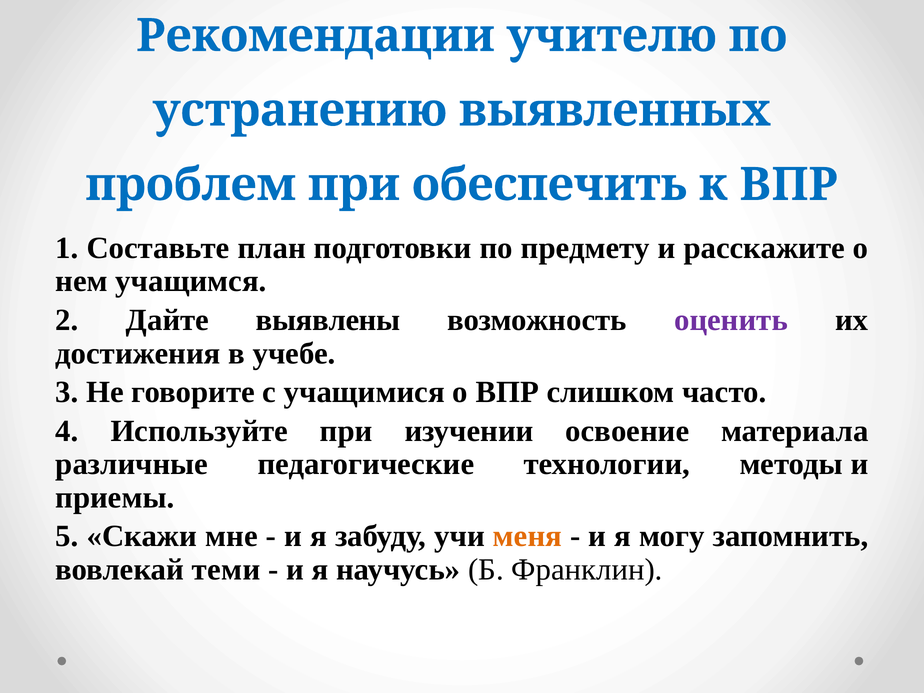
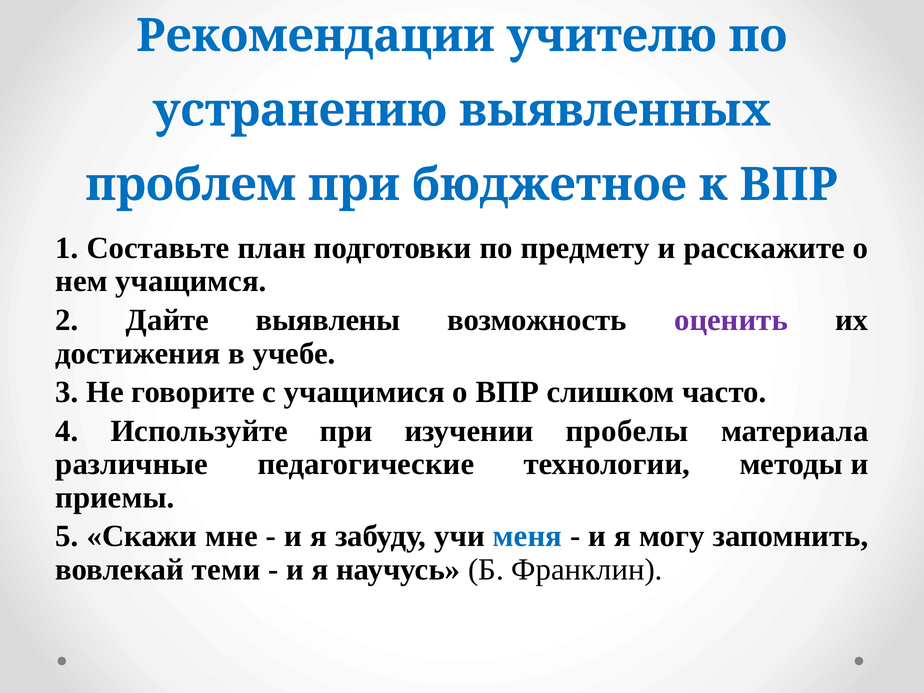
обеспечить: обеспечить -> бюджетное (549, 185)
освоение: освоение -> пробелы (627, 431)
меня colour: orange -> blue (527, 536)
